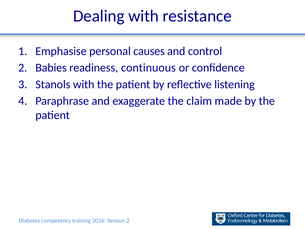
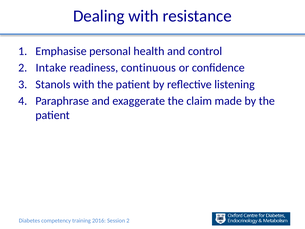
causes: causes -> health (149, 51)
Babies: Babies -> Intake (51, 68)
